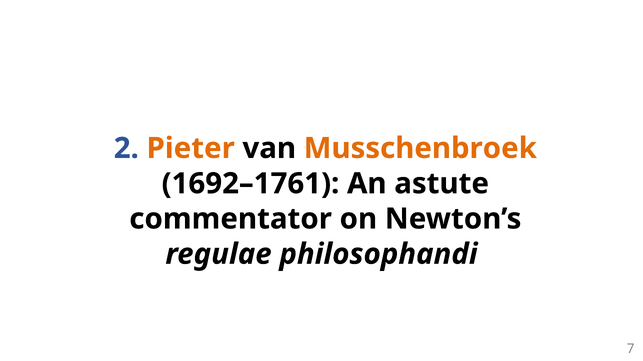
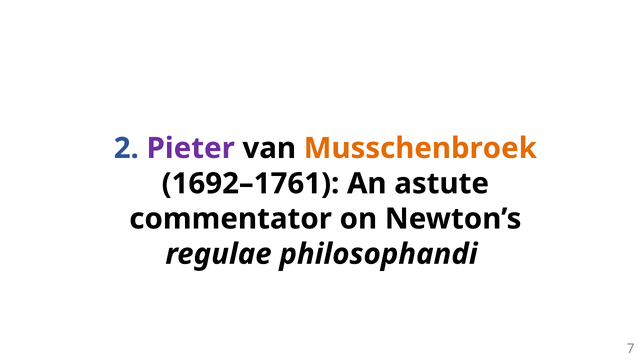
Pieter colour: orange -> purple (191, 149)
